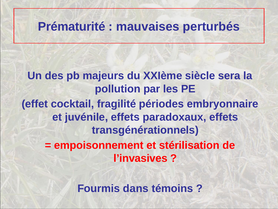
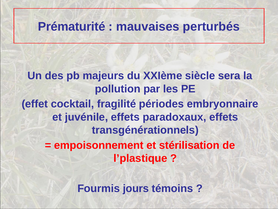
l’invasives: l’invasives -> l’plastique (140, 158)
dans: dans -> jours (136, 188)
